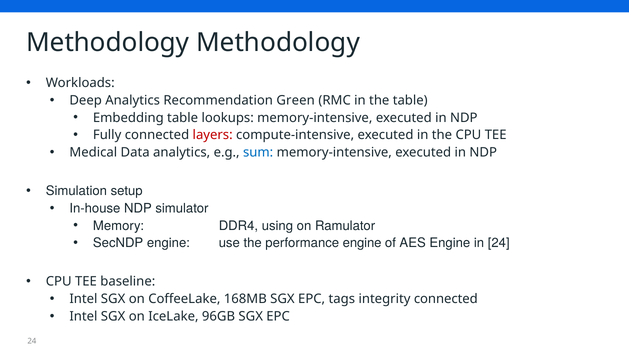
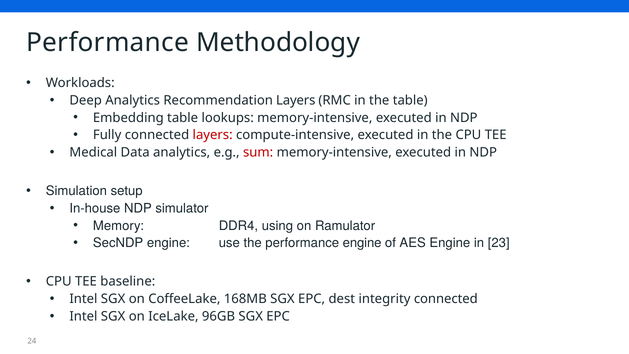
Methodology: Methodology -> Performance (108, 42)
Recommendation Green: Green -> Layers (296, 100)
sum colour: blue -> red (258, 153)
in 24: 24 -> 23 (499, 243)
tags: tags -> dest (342, 299)
